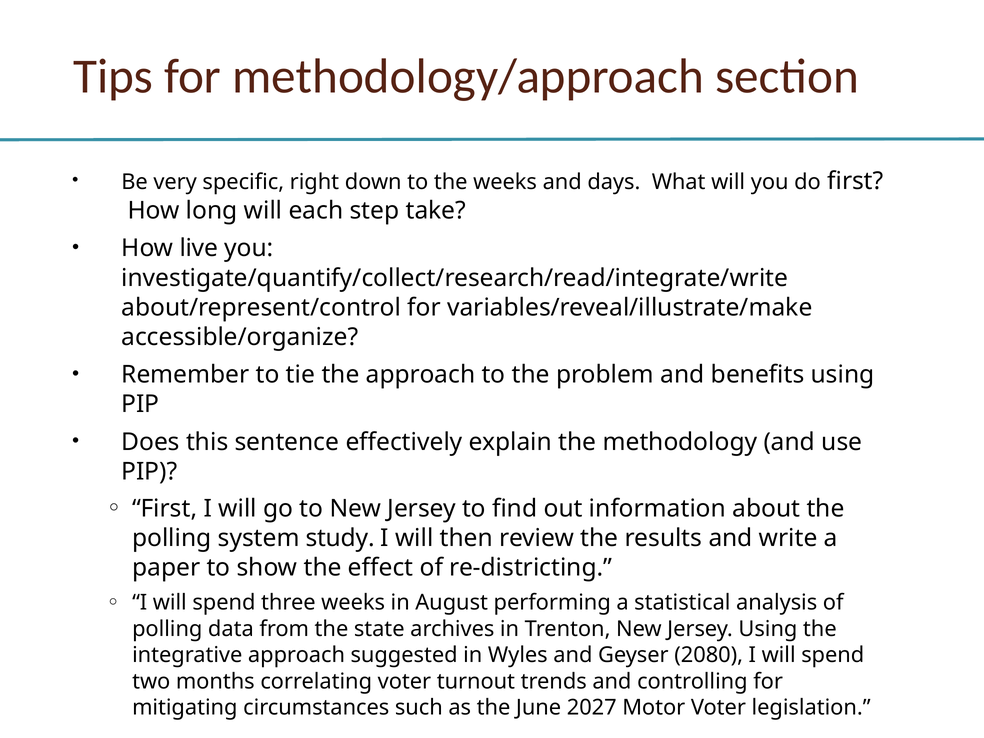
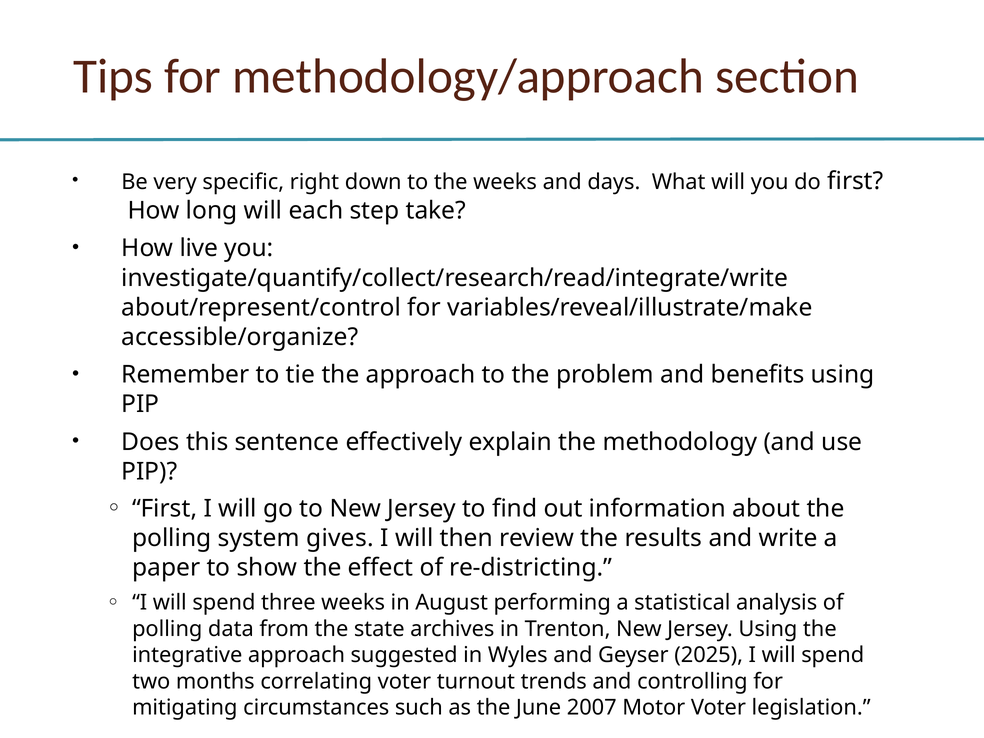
study: study -> gives (340, 538)
2080: 2080 -> 2025 (709, 655)
2027: 2027 -> 2007 (592, 708)
